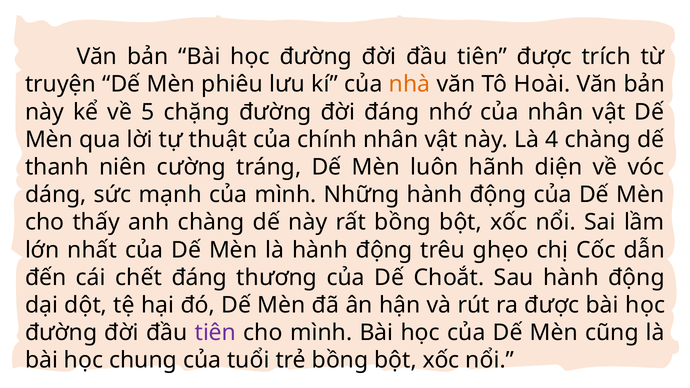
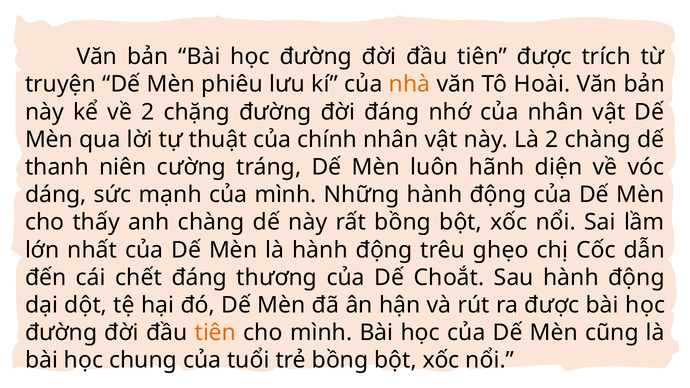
về 5: 5 -> 2 (148, 112)
Là 4: 4 -> 2 (552, 140)
tiên colour: purple -> orange (215, 333)
